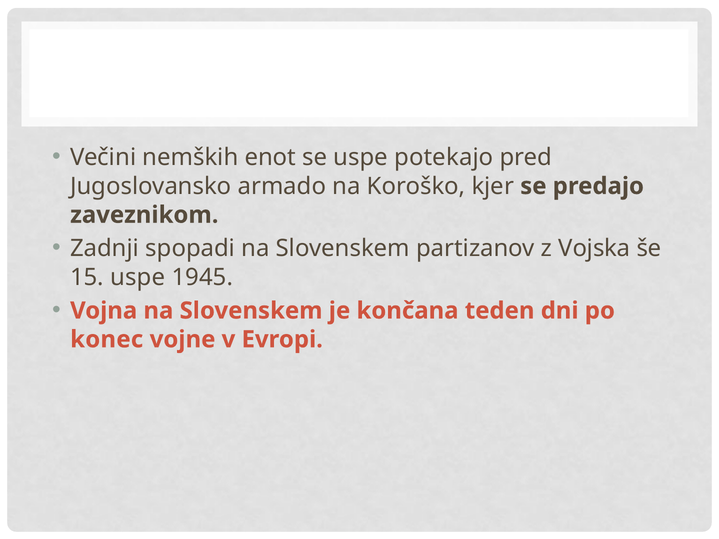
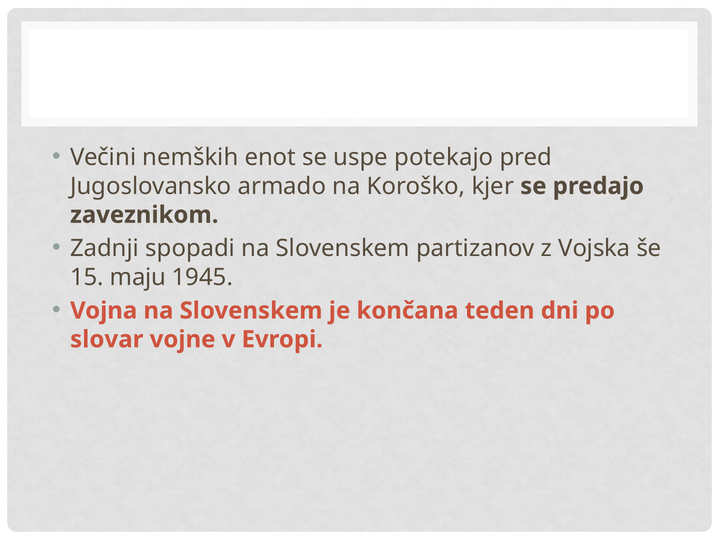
15 uspe: uspe -> maju (138, 277)
konec: konec -> slovar (107, 340)
